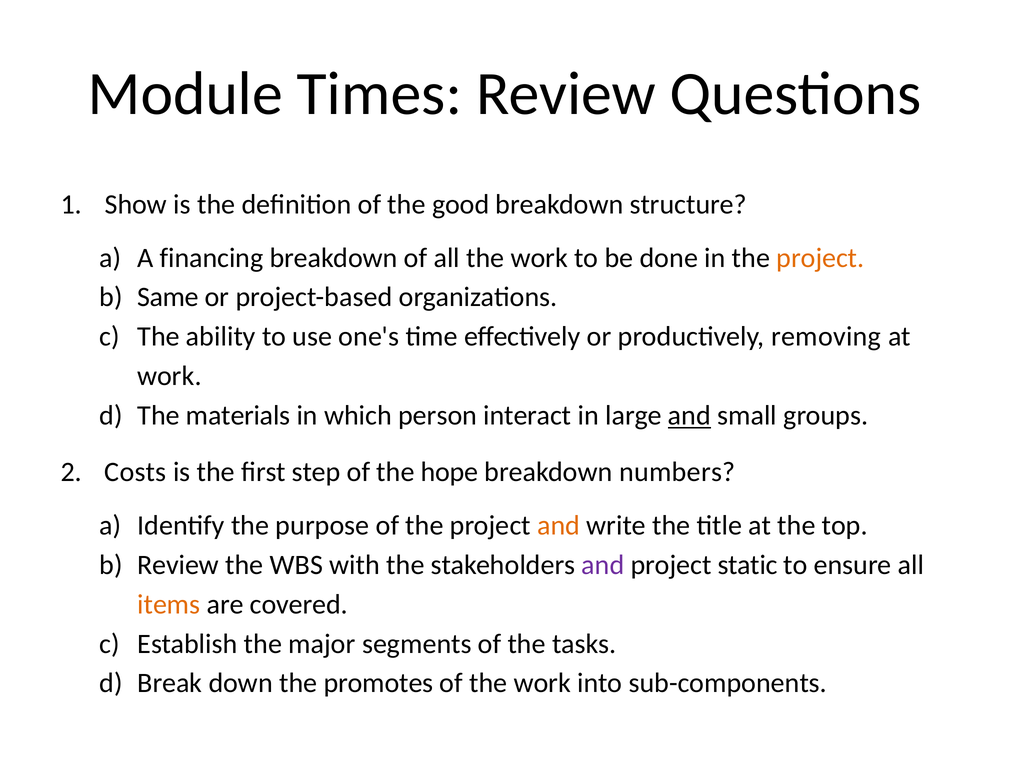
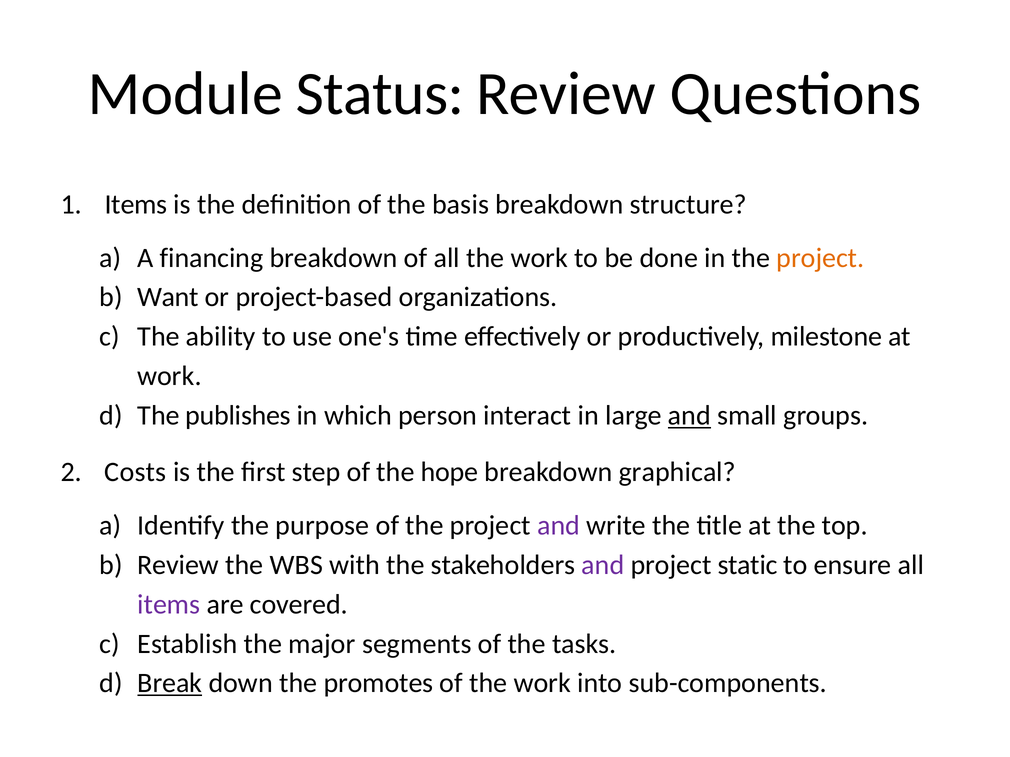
Times: Times -> Status (380, 94)
Show: Show -> Items (136, 204)
good: good -> basis (461, 204)
Same: Same -> Want (168, 297)
removing: removing -> milestone (826, 337)
materials: materials -> publishes (238, 416)
numbers: numbers -> graphical (677, 472)
and colour: orange -> purple (559, 526)
items colour: orange -> purple (169, 605)
Break underline: none -> present (170, 684)
